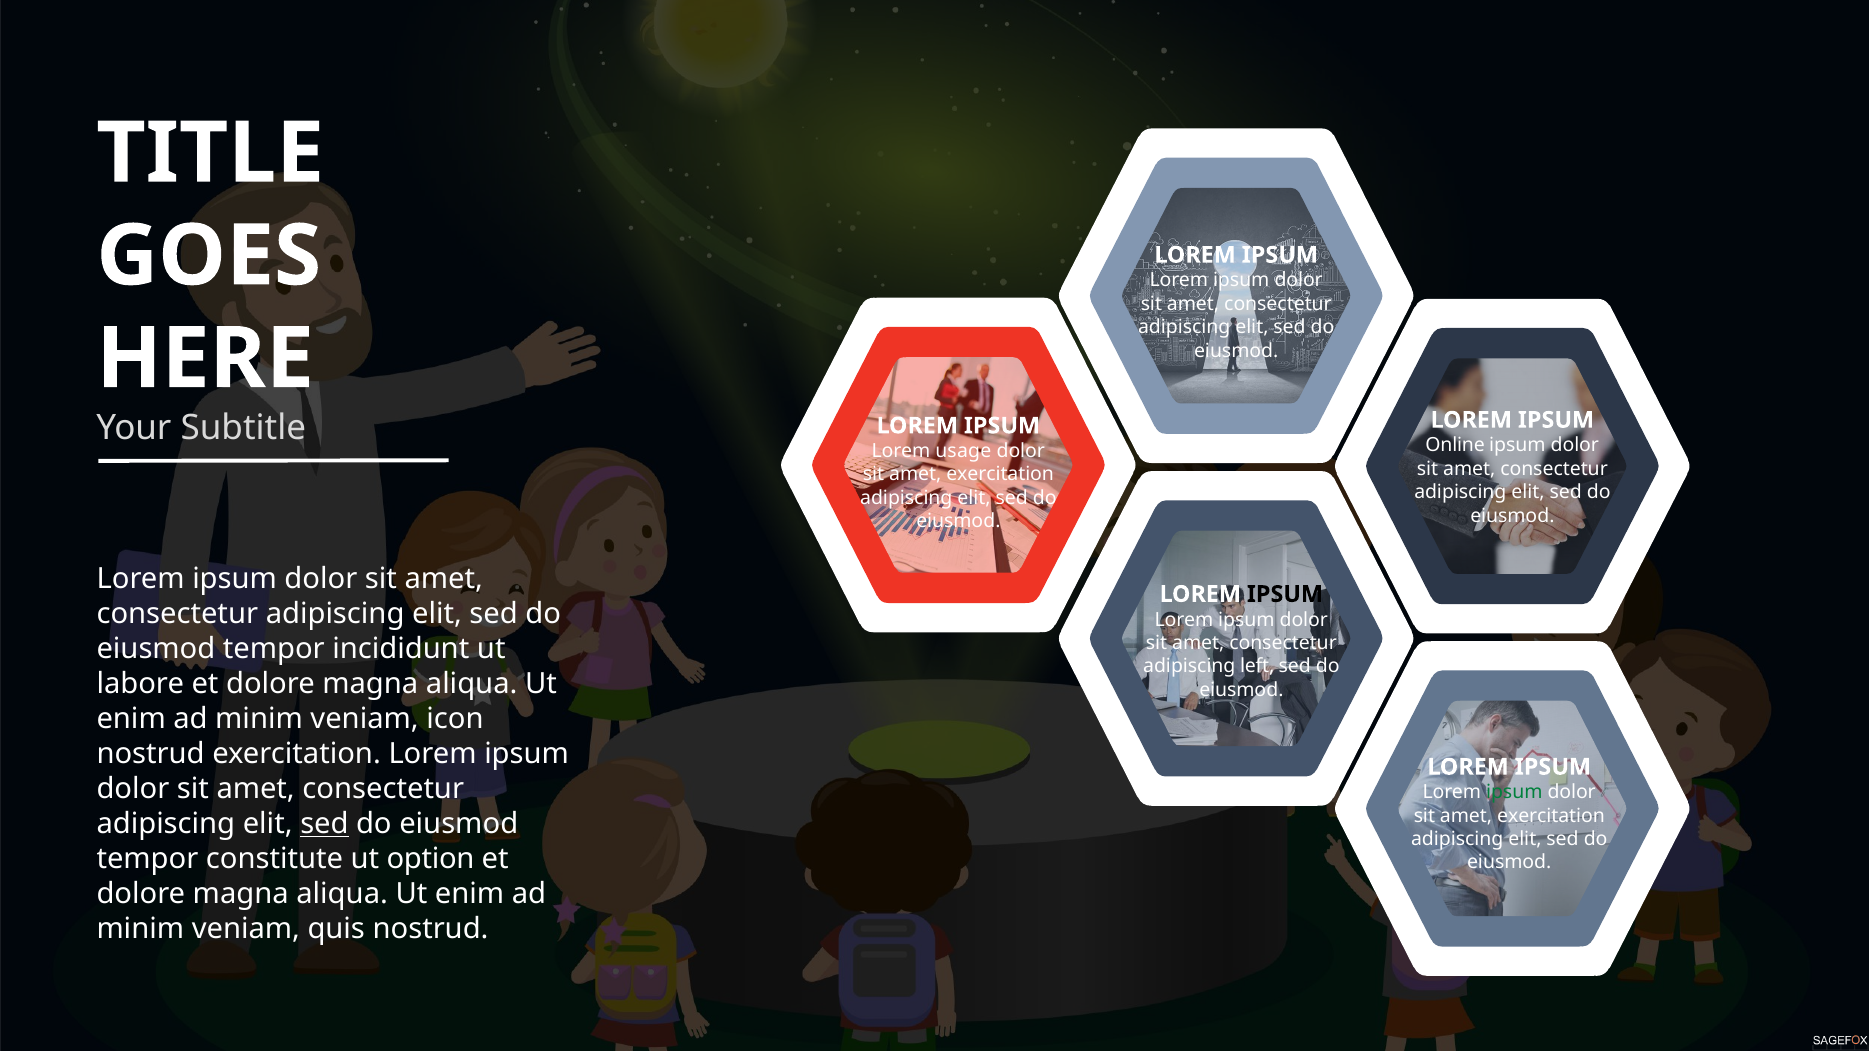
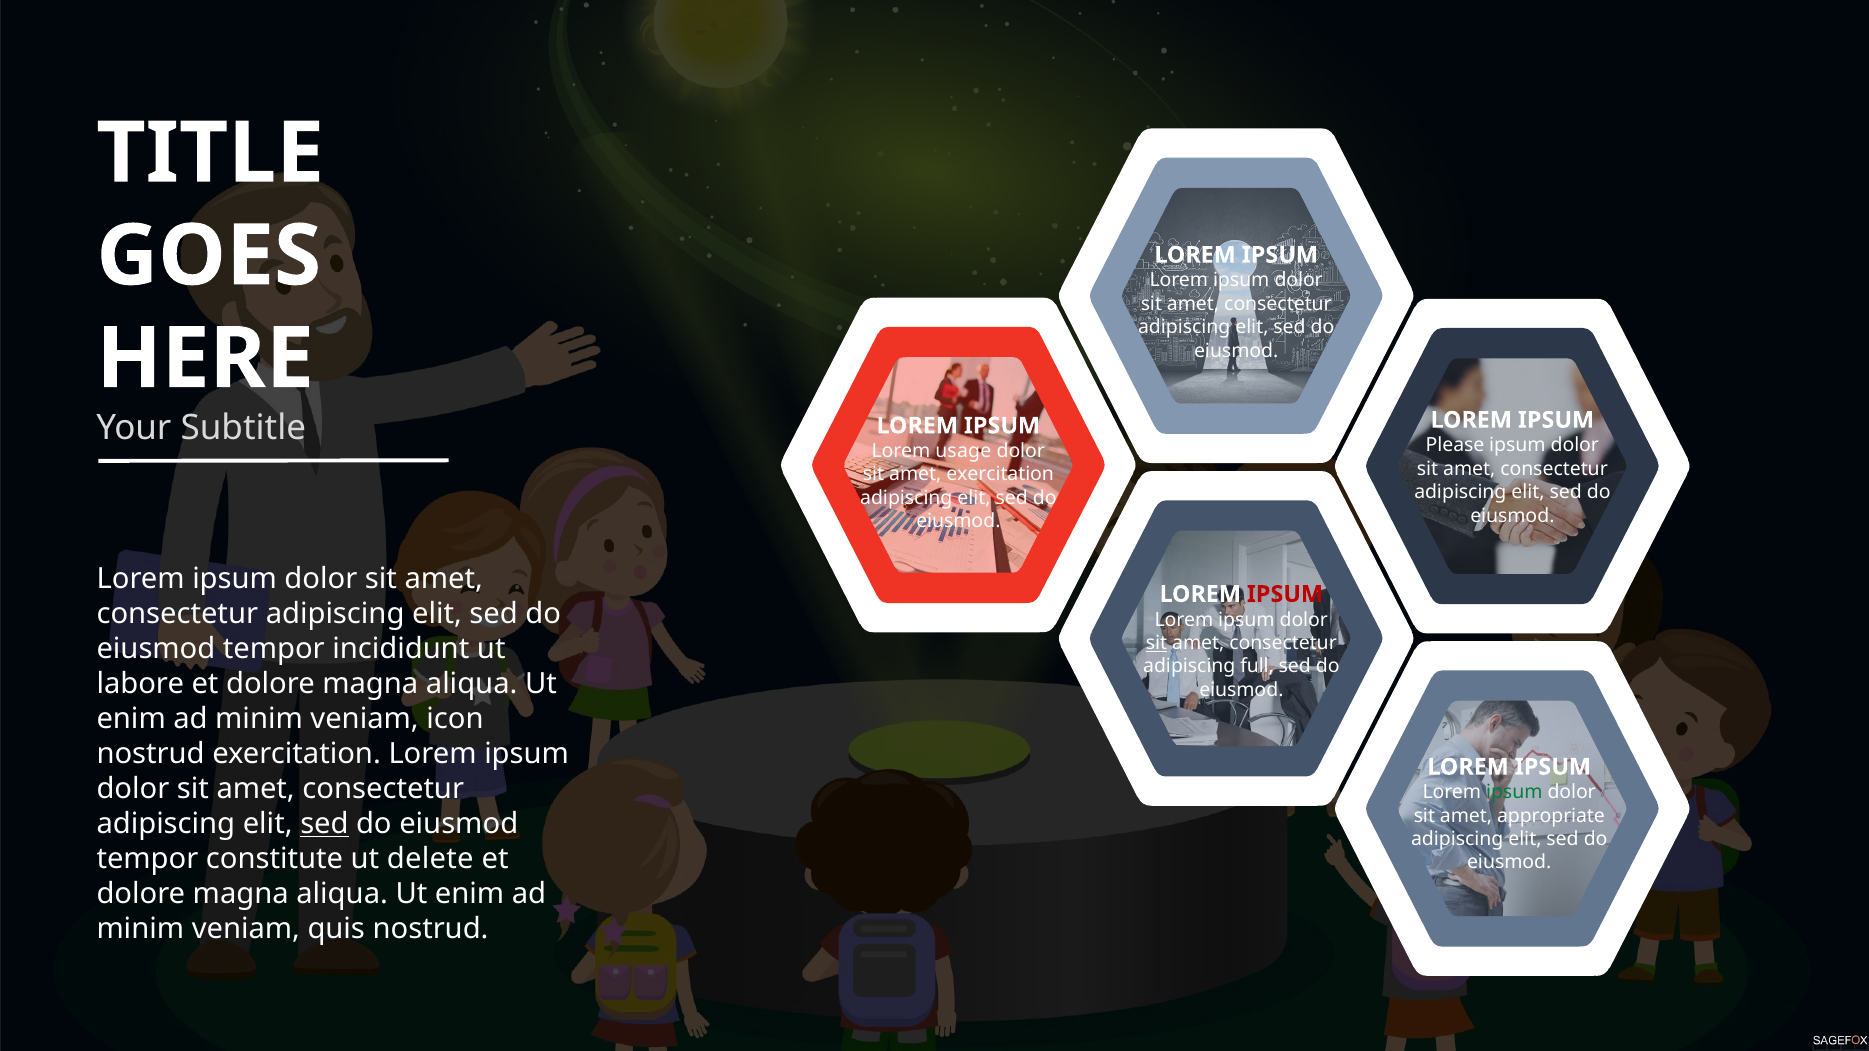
Online: Online -> Please (1455, 446)
IPSUM colour: black -> red (1285, 594)
sit underline: none -> present (1157, 643)
left: left -> full (1257, 667)
exercitation: exercitation -> appropriate (1551, 816)
option: option -> delete (430, 859)
